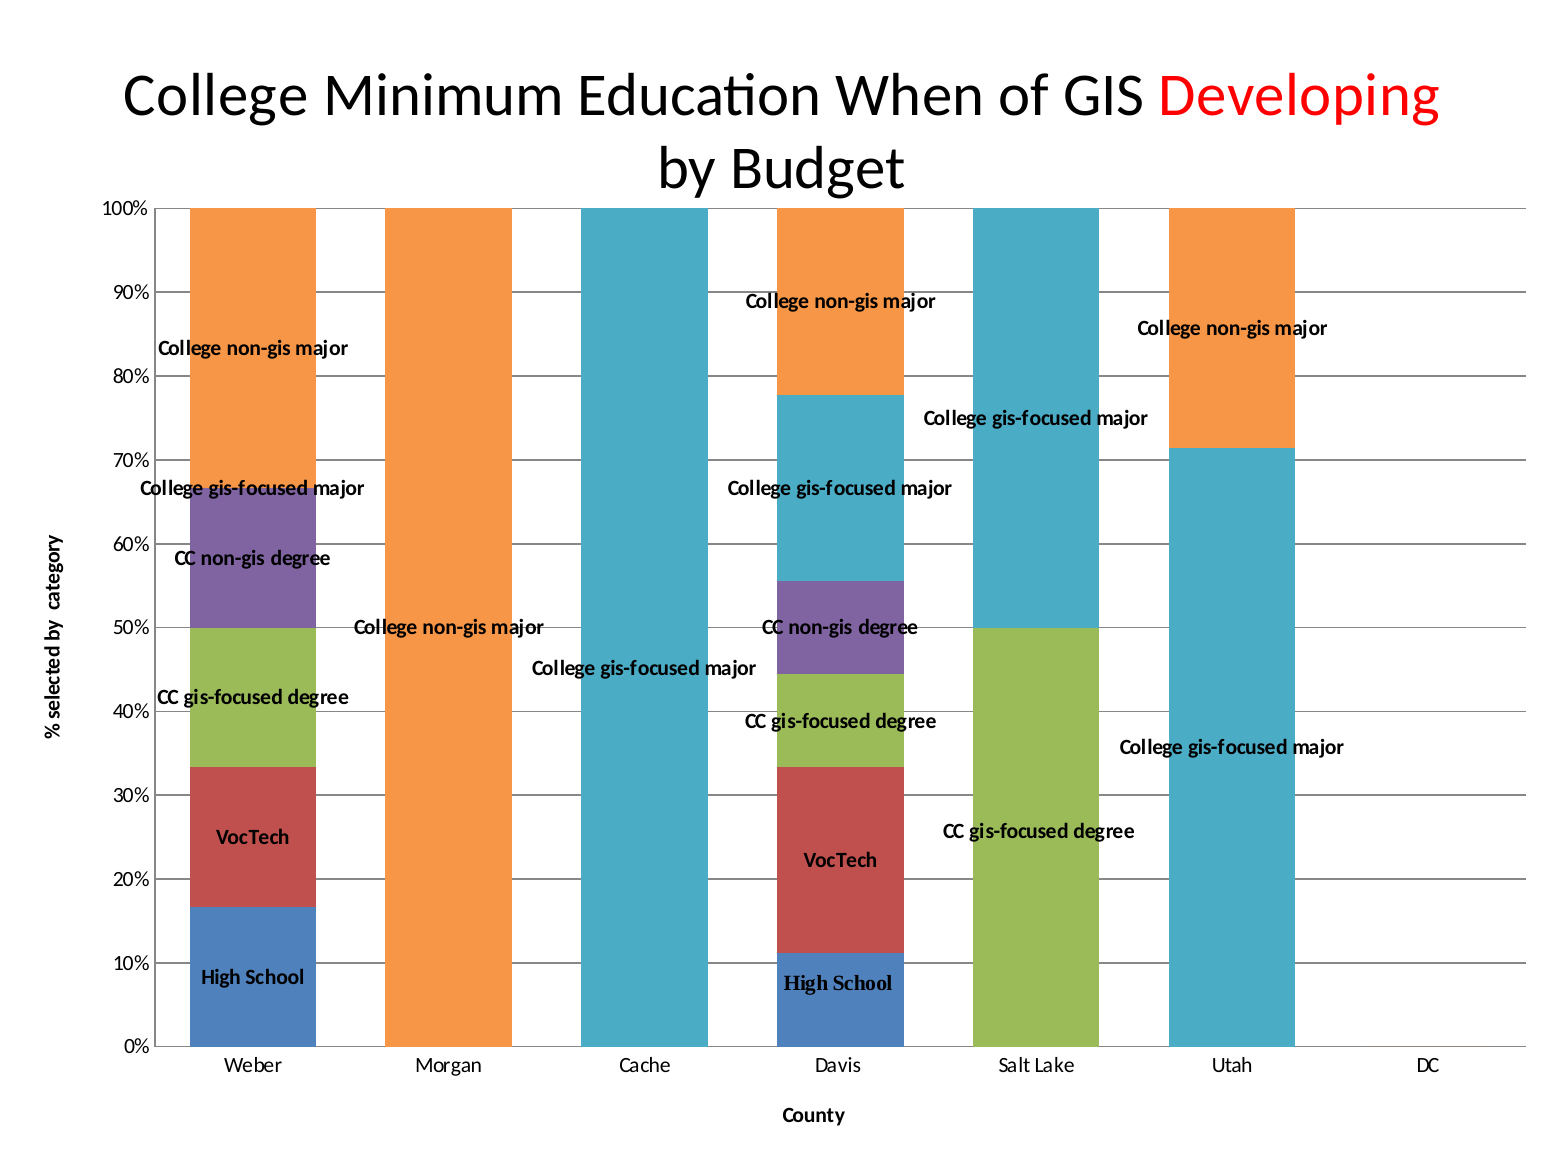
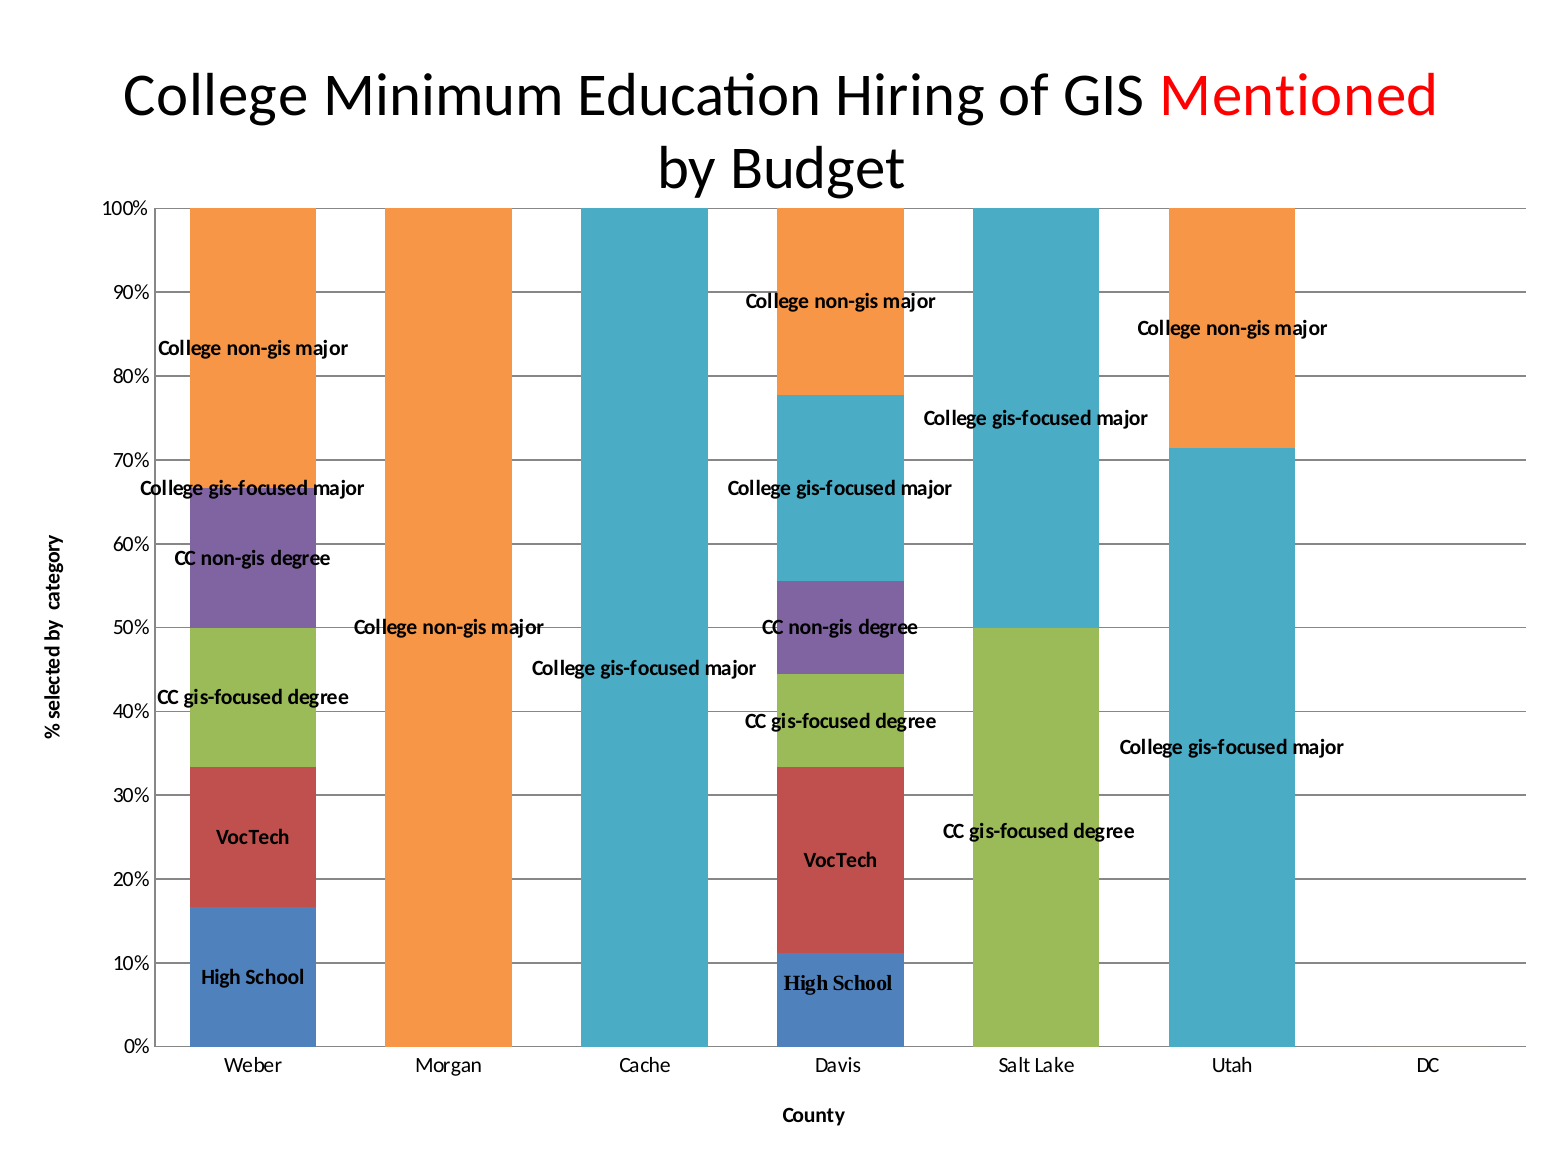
When: When -> Hiring (910, 95)
Developing: Developing -> Mentioned (1299, 95)
